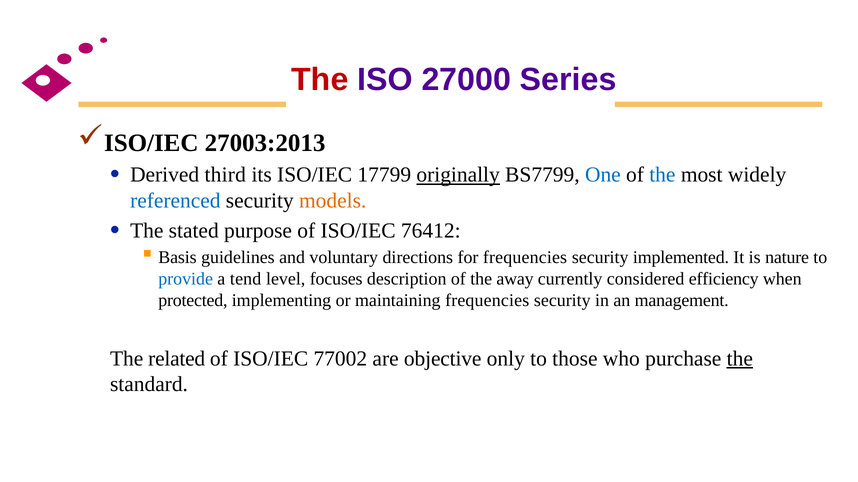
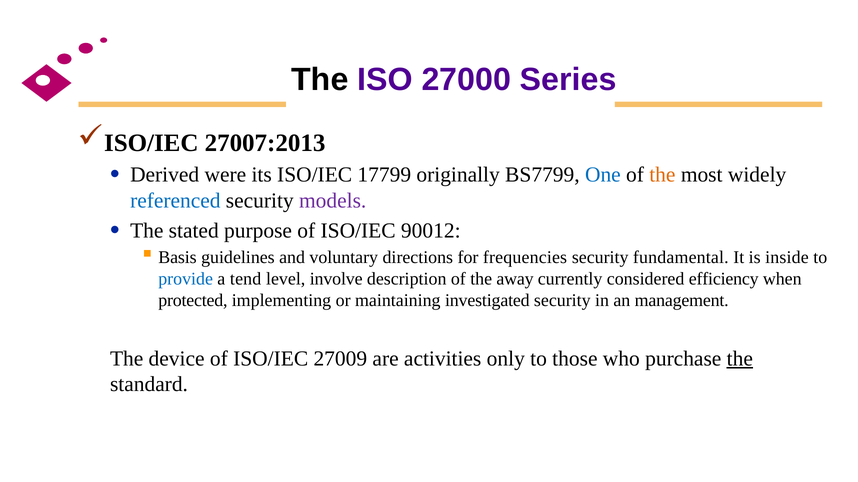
The colour: red -> black (320, 80)
27003:2013: 27003:2013 -> 27007:2013 (265, 143)
third: third -> were (225, 175)
originally underline: present -> none (458, 175)
the colour: blue -> orange (662, 175)
models colour: orange -> purple (333, 201)
76412: 76412 -> 90012 (431, 231)
implemented: implemented -> fundamental (681, 258)
nature: nature -> inside (787, 258)
focuses: focuses -> involve (336, 279)
maintaining frequencies: frequencies -> investigated (487, 301)
related: related -> device (177, 359)
77002: 77002 -> 27009 (340, 359)
objective: objective -> activities (443, 359)
